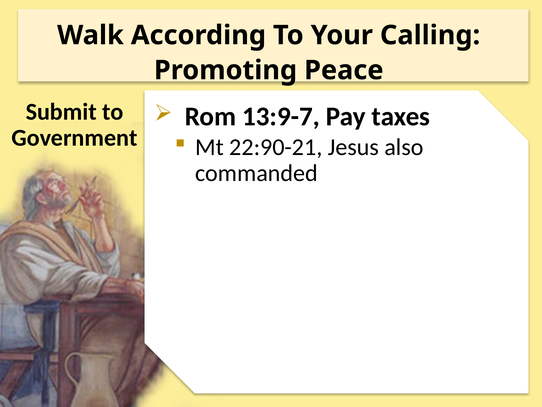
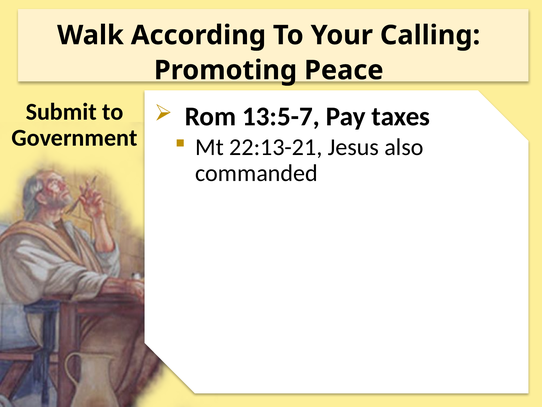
13:9-7: 13:9-7 -> 13:5-7 (281, 117)
22:90-21: 22:90-21 -> 22:13-21 (276, 147)
